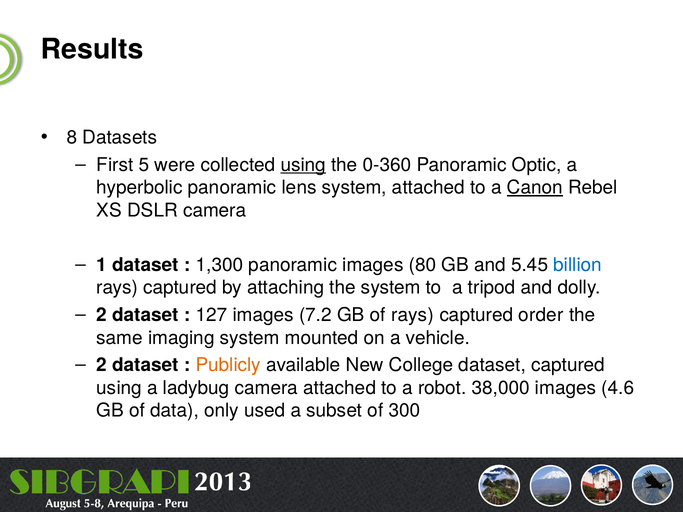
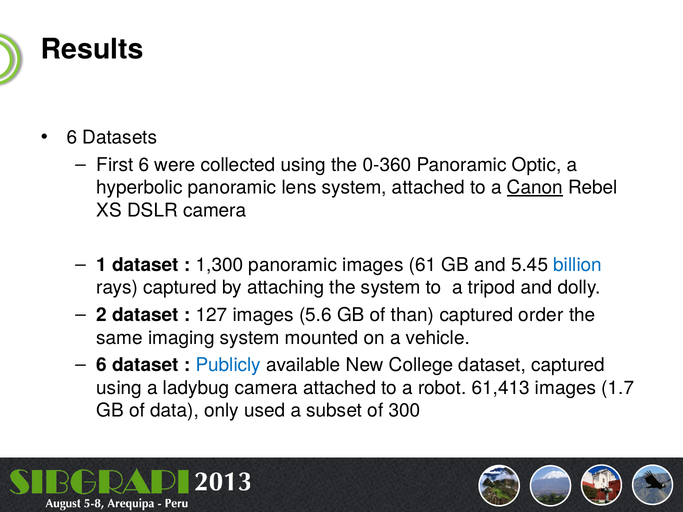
8: 8 -> 6 (72, 138)
First 5: 5 -> 6 (144, 165)
using underline: present -> none (303, 165)
80: 80 -> 61 (423, 265)
7.2: 7.2 -> 5.6 (315, 315)
of rays: rays -> than (413, 315)
2: 2 -> 6 (102, 365)
Publicly colour: orange -> blue (228, 365)
38,000: 38,000 -> 61,413 (501, 388)
4.6: 4.6 -> 1.7 (618, 388)
